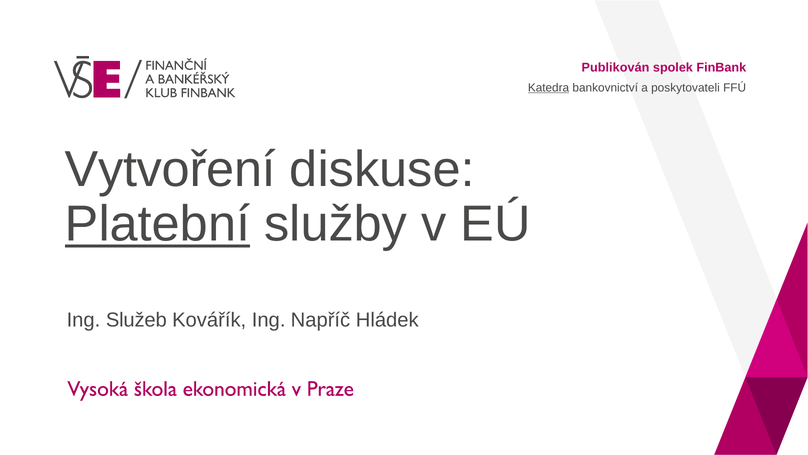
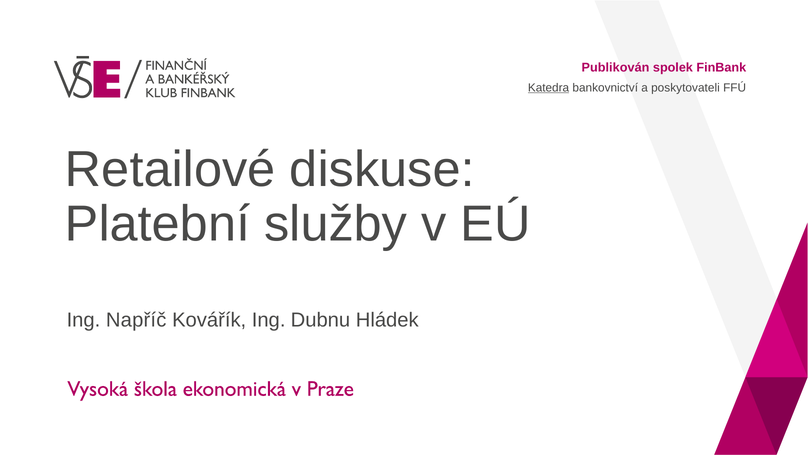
Vytvoření: Vytvoření -> Retailové (170, 169)
Platební underline: present -> none (158, 224)
Služeb: Služeb -> Napříč (136, 320)
Napříč: Napříč -> Dubnu (320, 320)
